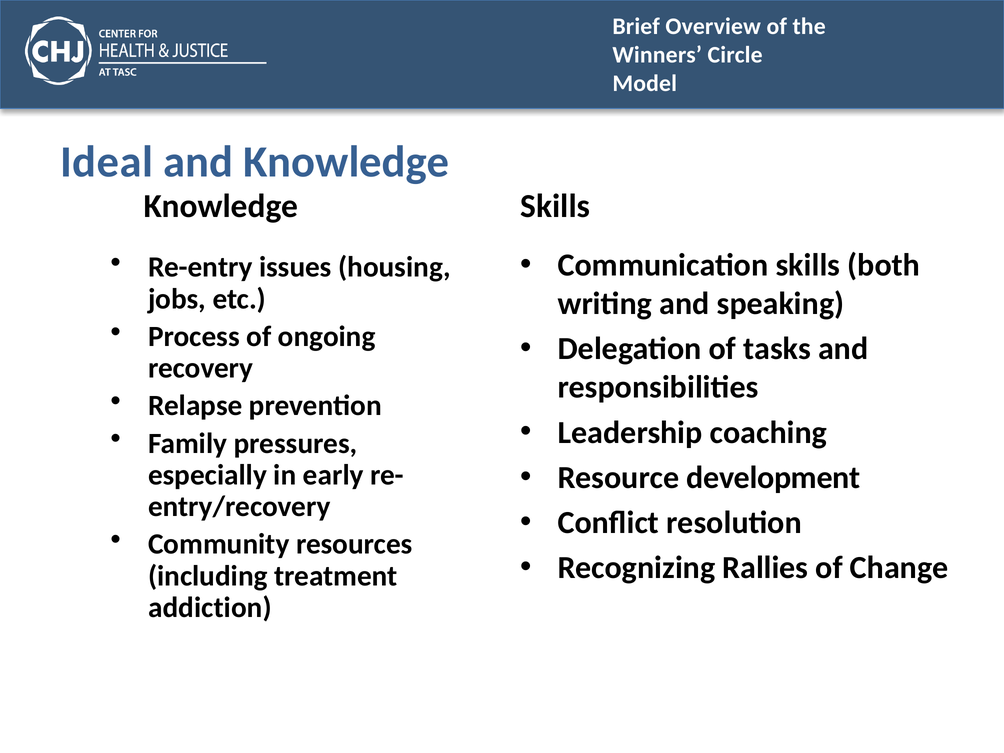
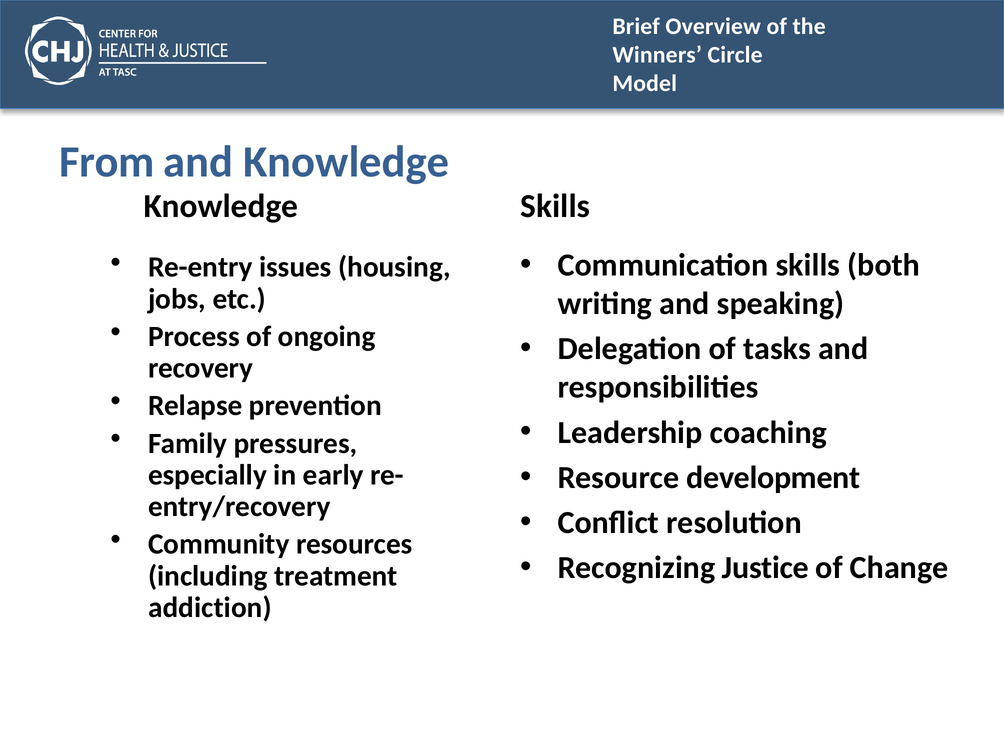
Ideal: Ideal -> From (107, 162)
Rallies: Rallies -> Justice (765, 568)
